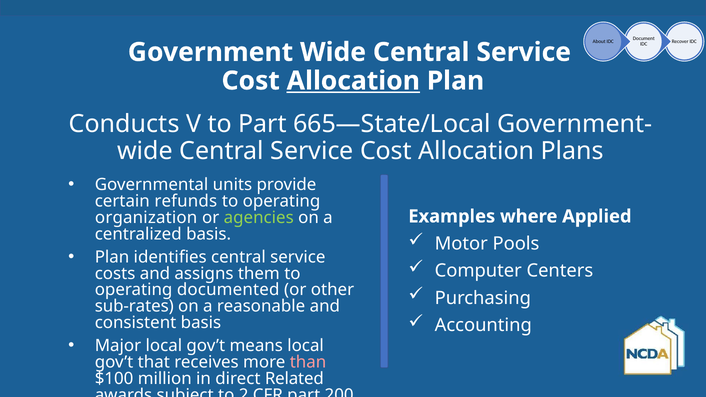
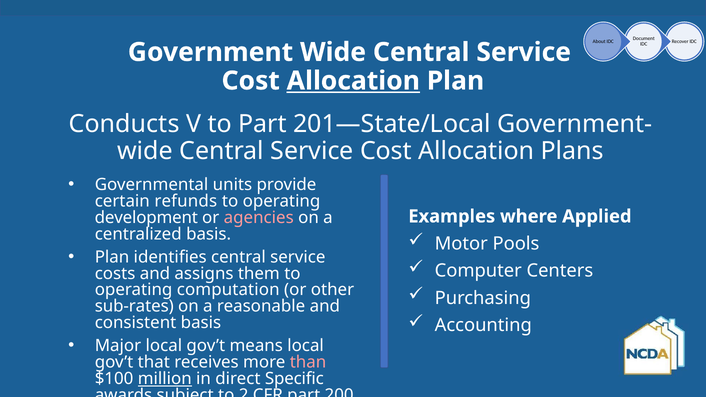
665—State/Local: 665—State/Local -> 201—State/Local (392, 124)
organization: organization -> development (146, 218)
agencies colour: light green -> pink (259, 218)
documented: documented -> computation (228, 290)
million underline: none -> present (165, 379)
Related: Related -> Specific (294, 379)
